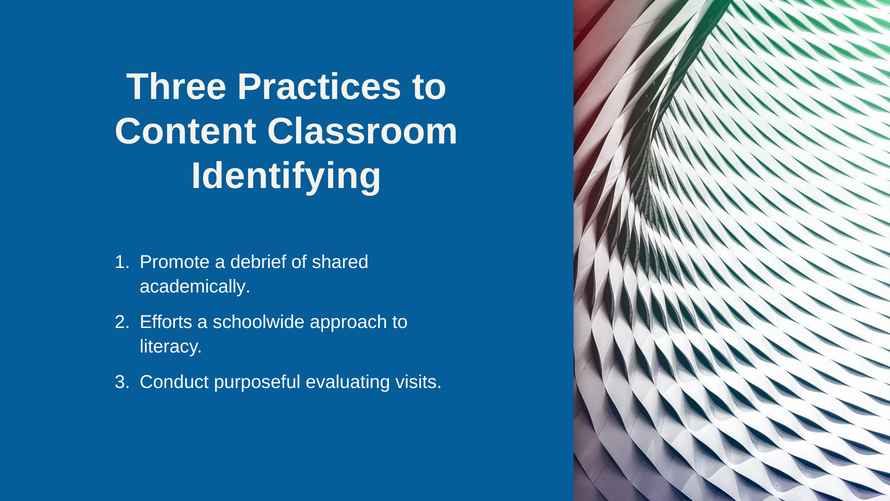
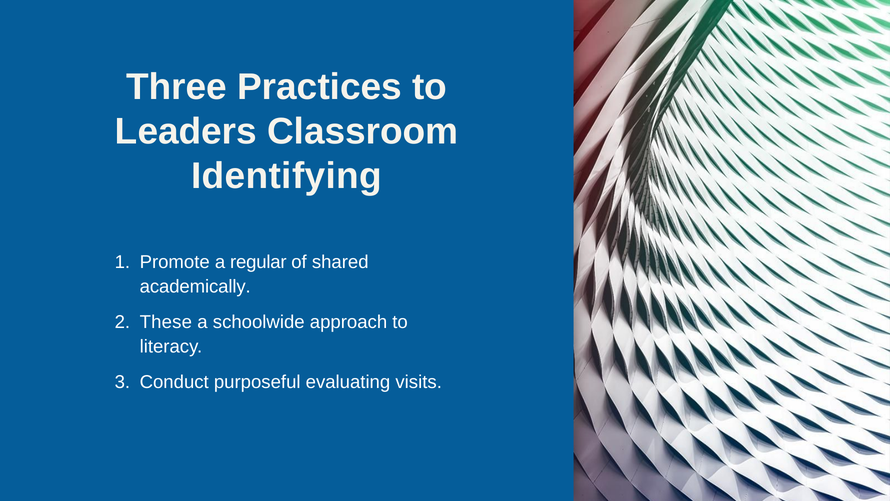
Content: Content -> Leaders (186, 132)
debrief: debrief -> regular (258, 262)
Efforts: Efforts -> These (166, 322)
